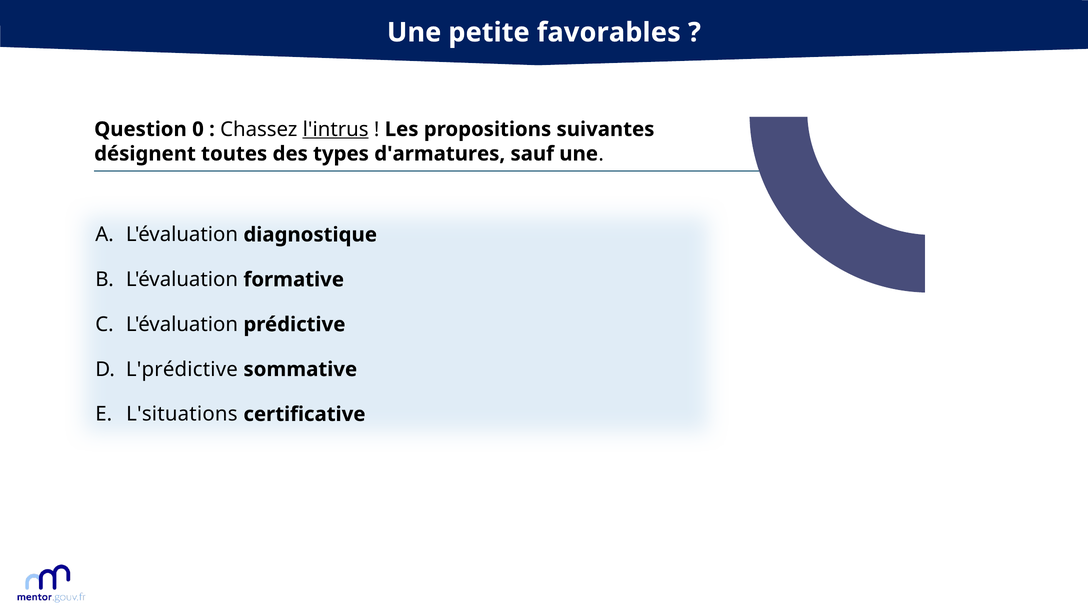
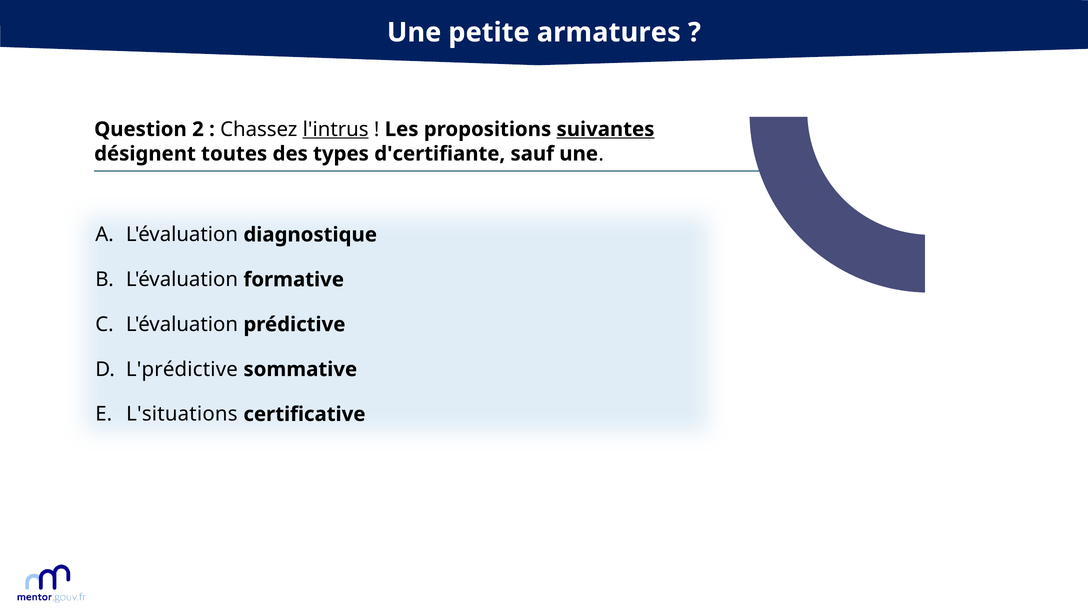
favorables: favorables -> armatures (609, 32)
0: 0 -> 2 (198, 129)
suivantes underline: none -> present (605, 129)
d'armatures: d'armatures -> d'certifiante (440, 154)
